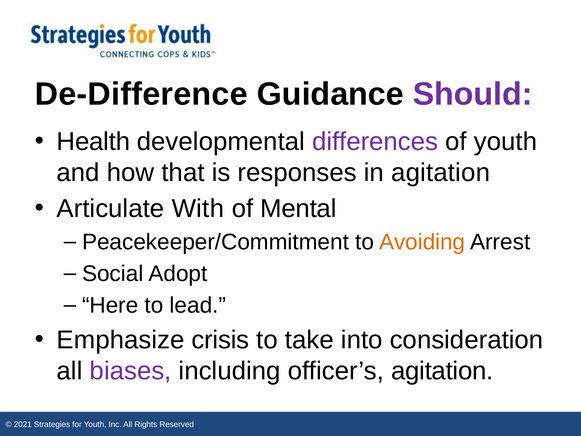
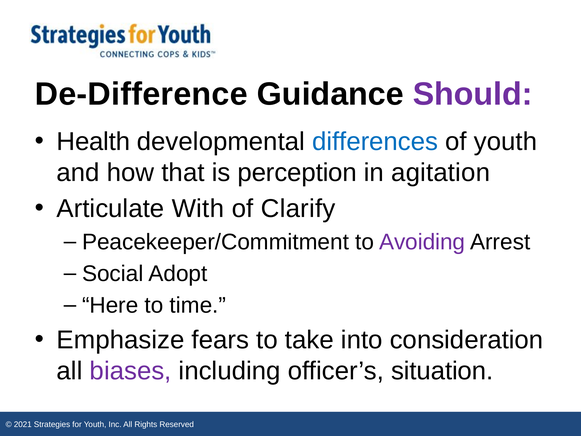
differences colour: purple -> blue (375, 142)
responses: responses -> perception (297, 173)
Mental: Mental -> Clarify (298, 209)
Avoiding colour: orange -> purple (422, 242)
lead: lead -> time (198, 305)
crisis: crisis -> fears (220, 340)
officer’s agitation: agitation -> situation (442, 371)
